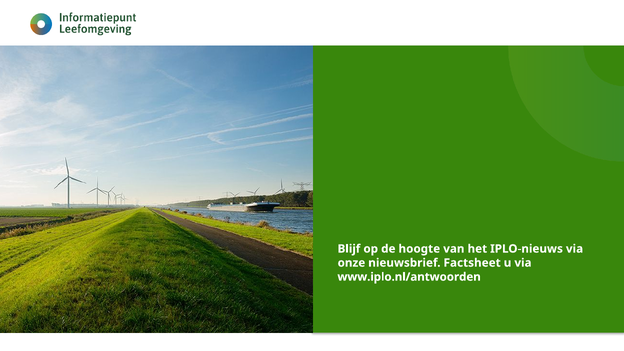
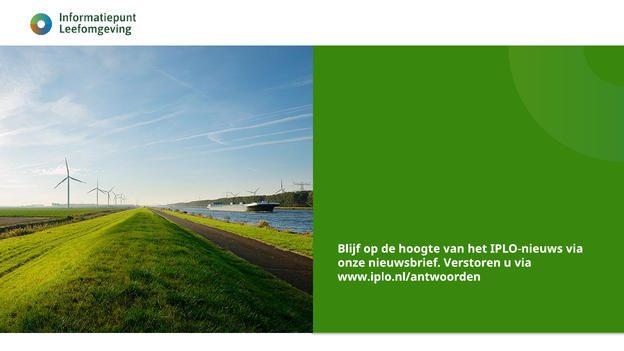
Factsheet: Factsheet -> Verstoren (472, 263)
